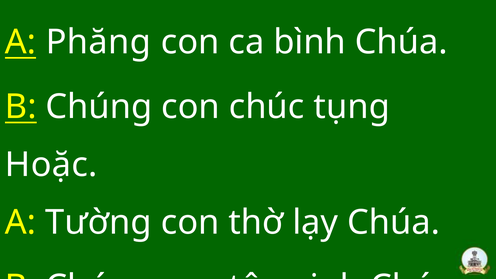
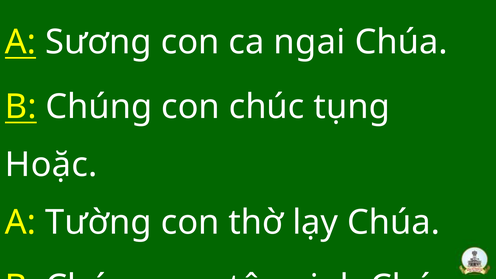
Phăng: Phăng -> Sương (98, 42)
bình: bình -> ngai (309, 42)
